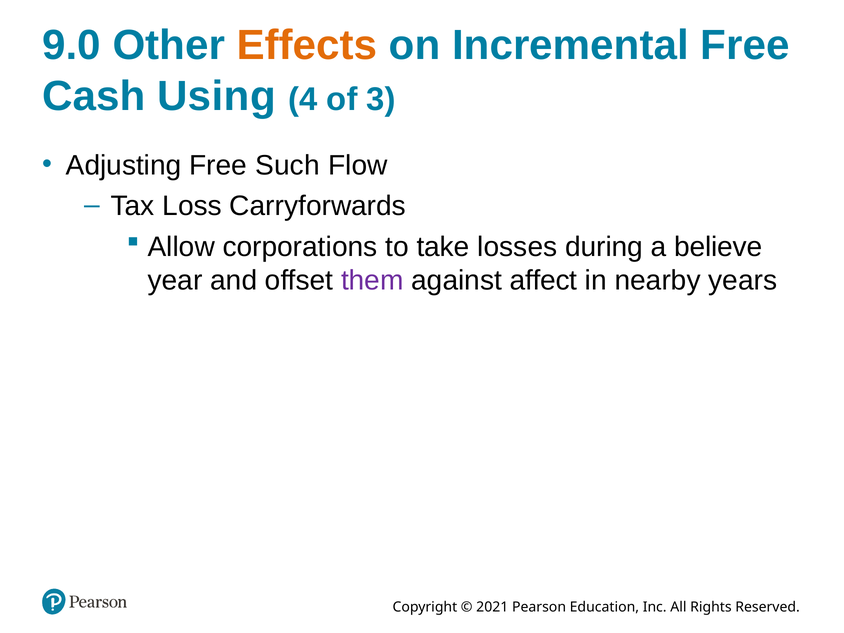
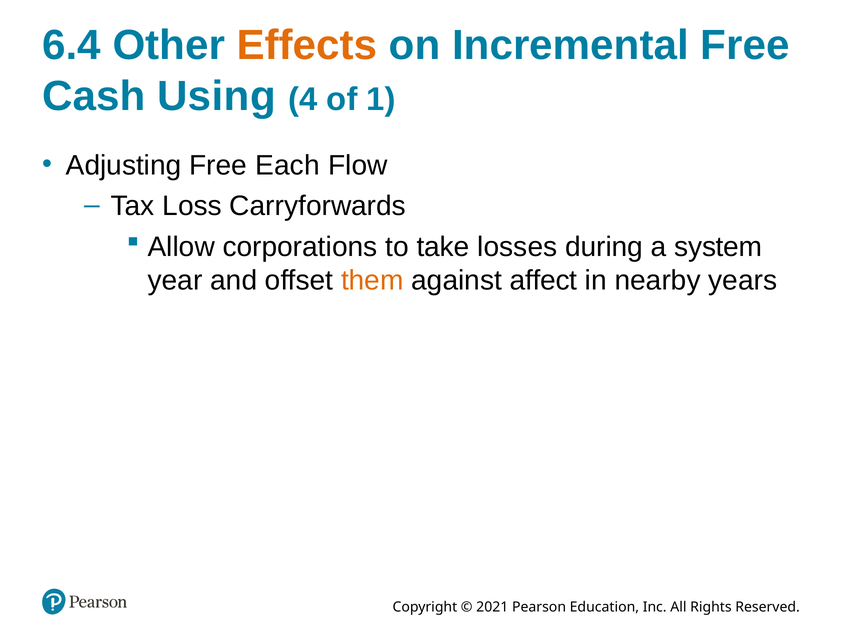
9.0: 9.0 -> 6.4 (72, 46)
3: 3 -> 1 (381, 99)
Such: Such -> Each (288, 165)
believe: believe -> system (718, 247)
them colour: purple -> orange (372, 281)
